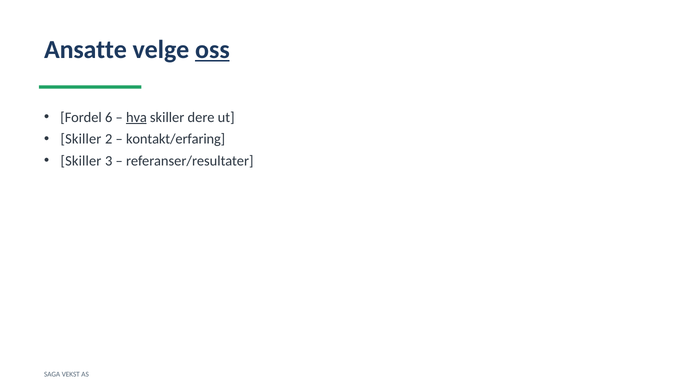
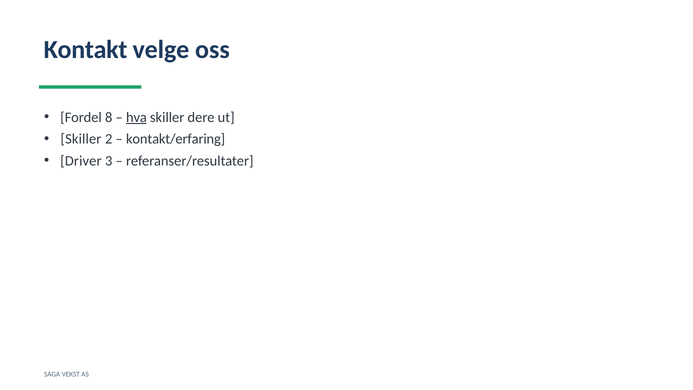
Ansatte: Ansatte -> Kontakt (86, 49)
oss underline: present -> none (212, 49)
6: 6 -> 8 (109, 117)
Skiller: Skiller -> Driver (81, 161)
